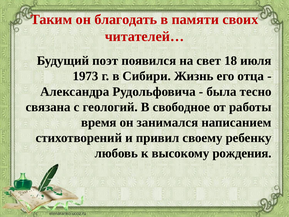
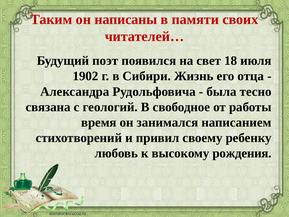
благодать: благодать -> написаны (126, 20)
1973: 1973 -> 1902 (86, 76)
